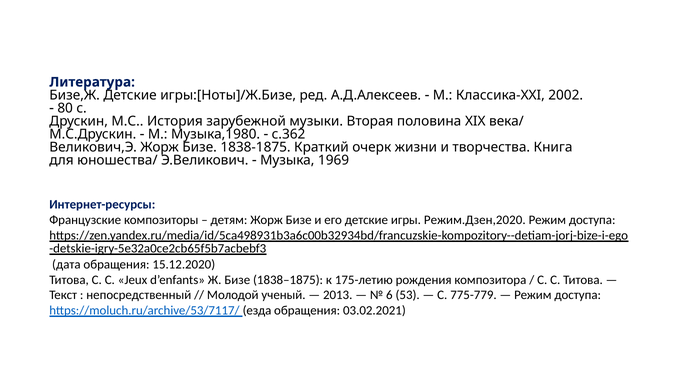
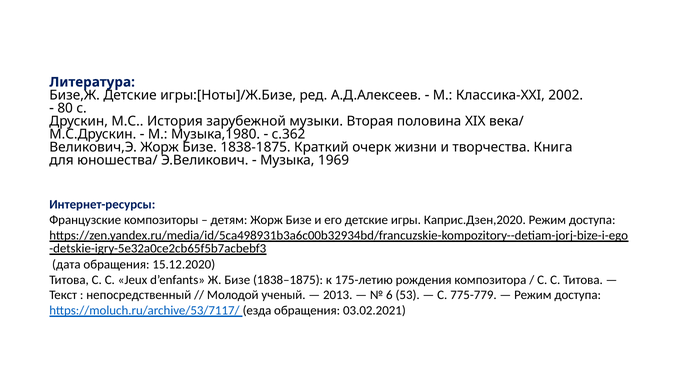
Режим.Дзен,2020: Режим.Дзен,2020 -> Каприс.Дзен,2020 (475, 220)
